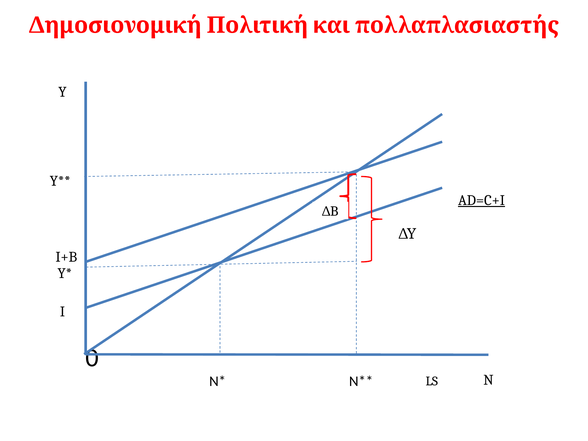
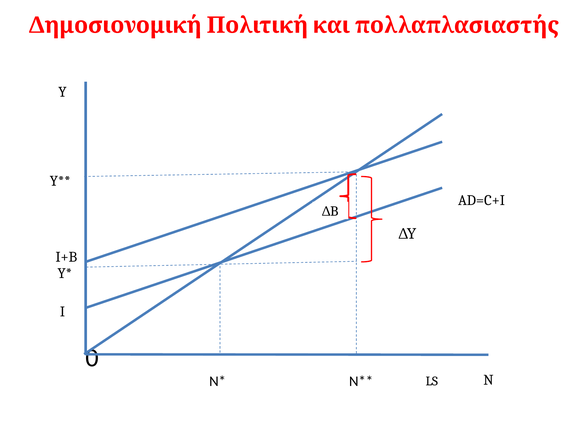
AD=C+I underline: present -> none (481, 200)
